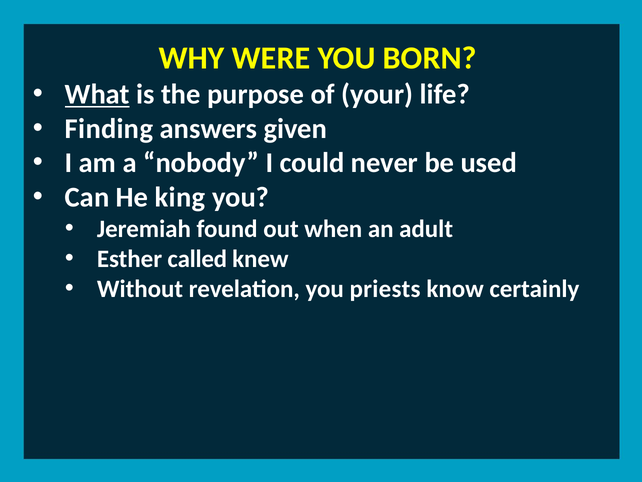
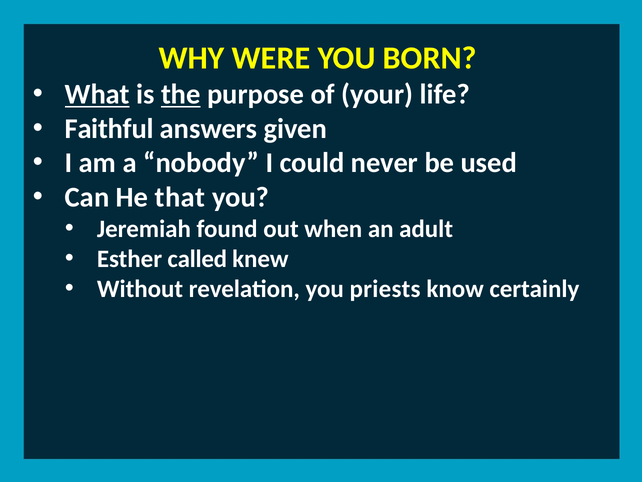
the underline: none -> present (181, 94)
Finding: Finding -> Faithful (109, 128)
king: king -> that (180, 197)
